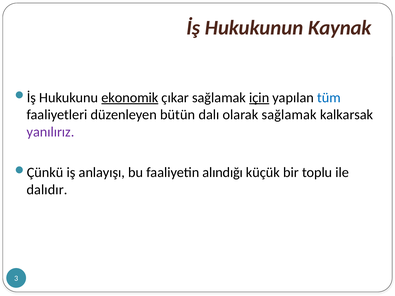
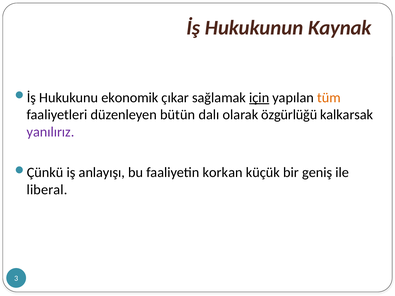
ekonomik underline: present -> none (130, 98)
tüm colour: blue -> orange (329, 98)
olarak sağlamak: sağlamak -> özgürlüğü (289, 115)
alındığı: alındığı -> korkan (223, 173)
toplu: toplu -> geniş (317, 173)
dalıdır: dalıdır -> liberal (47, 190)
